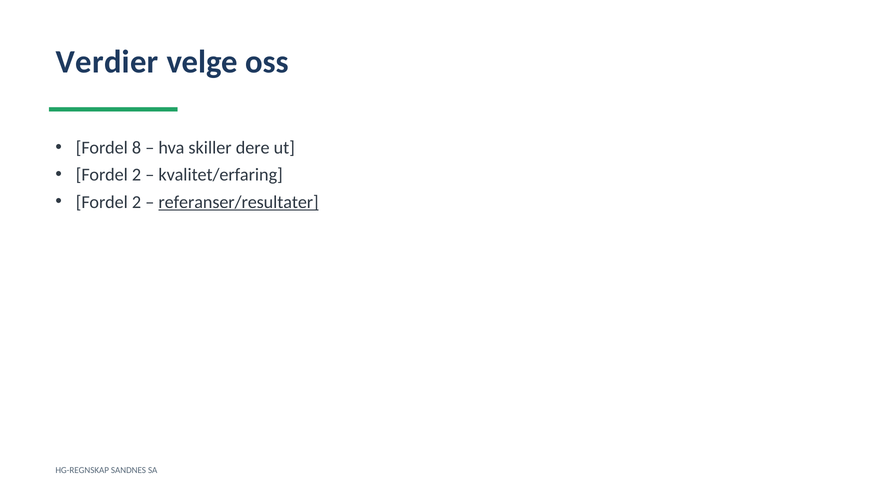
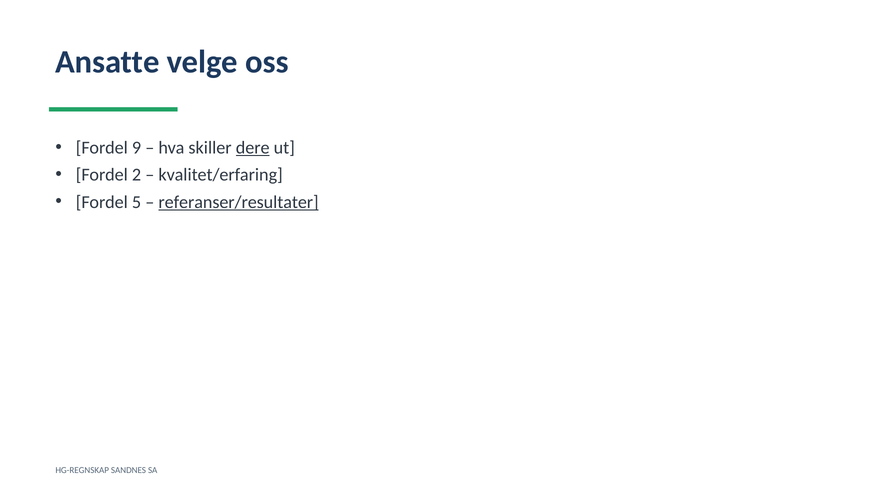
Verdier: Verdier -> Ansatte (107, 62)
8: 8 -> 9 (137, 148)
dere underline: none -> present (253, 148)
2: 2 -> 5 (137, 202)
